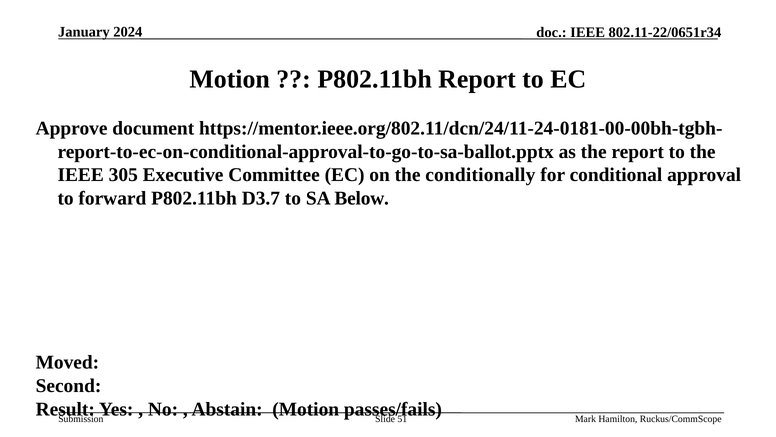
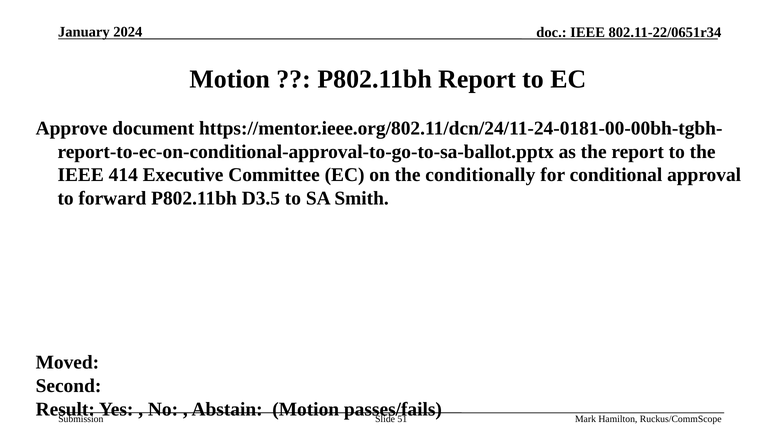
305: 305 -> 414 (123, 175)
D3.7: D3.7 -> D3.5 (261, 198)
Below: Below -> Smith (362, 198)
